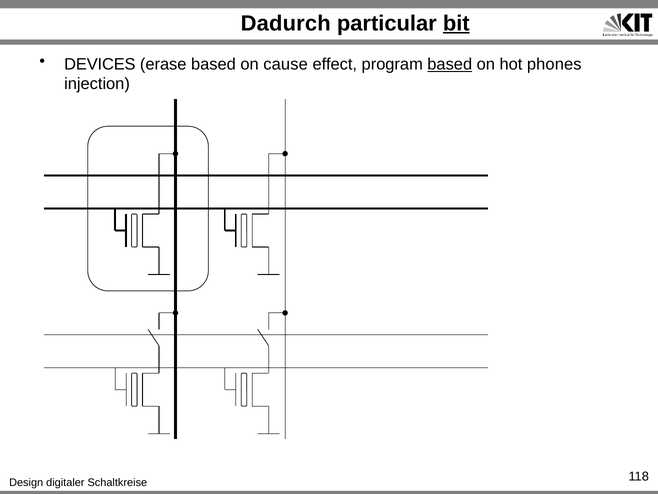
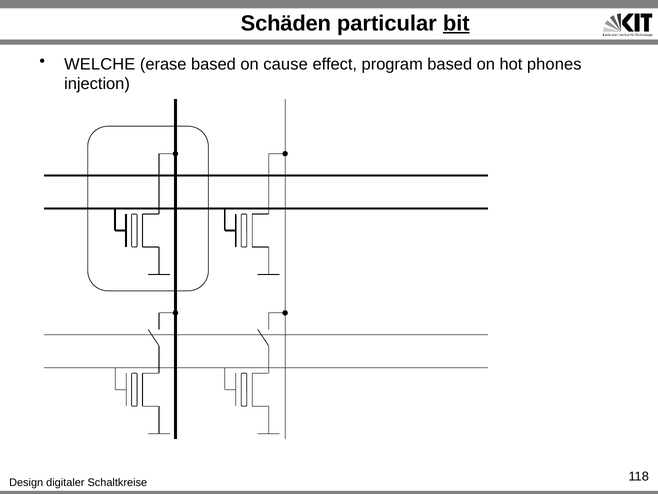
Dadurch: Dadurch -> Schäden (286, 23)
DEVICES: DEVICES -> WELCHE (100, 64)
based underline: present -> none (450, 64)
